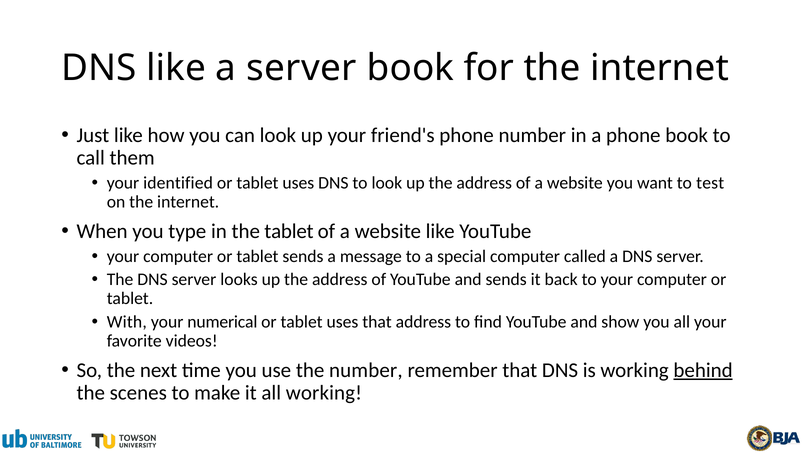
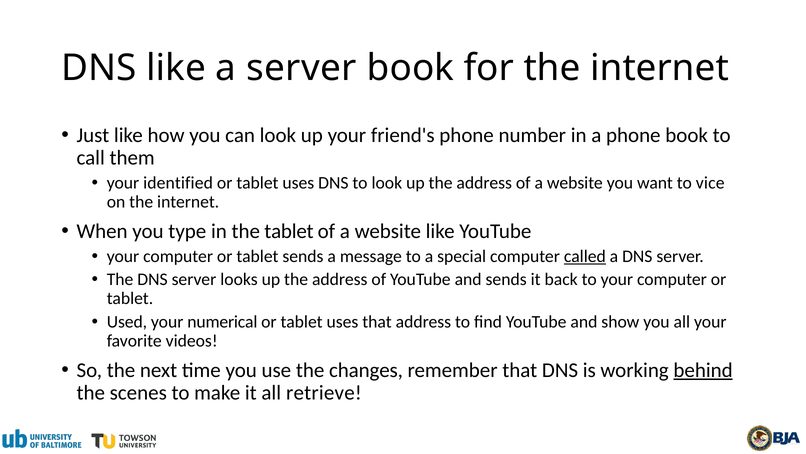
test: test -> vice (710, 183)
called underline: none -> present (585, 256)
With: With -> Used (127, 321)
the number: number -> changes (366, 370)
all working: working -> retrieve (324, 392)
